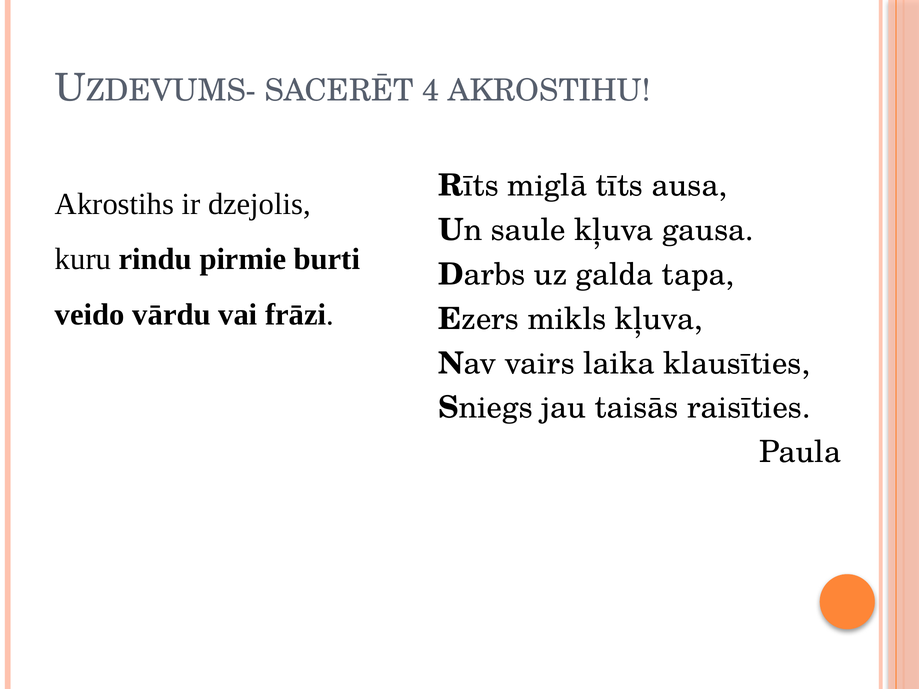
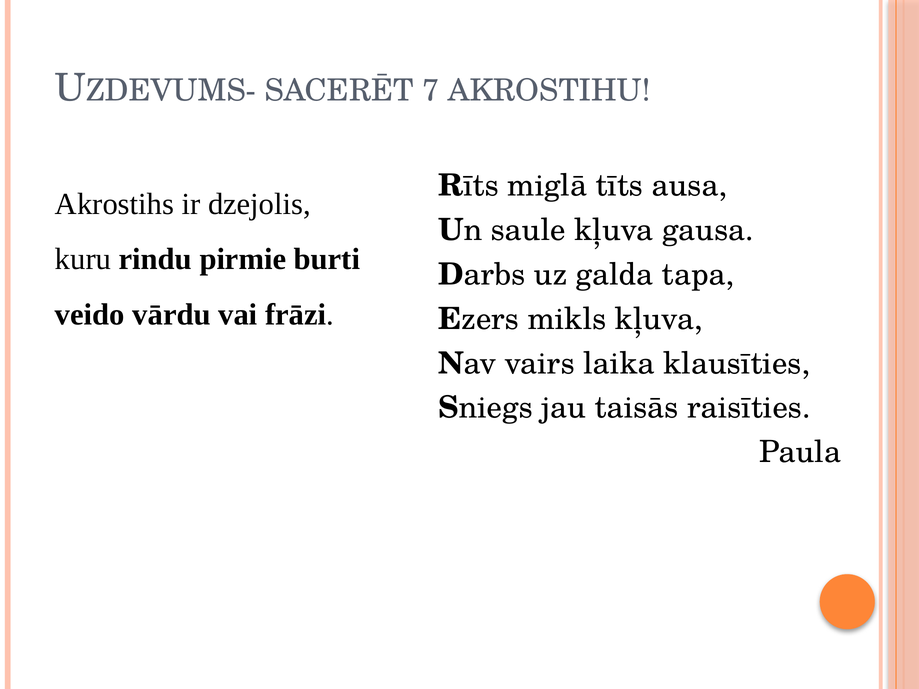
4: 4 -> 7 (431, 91)
